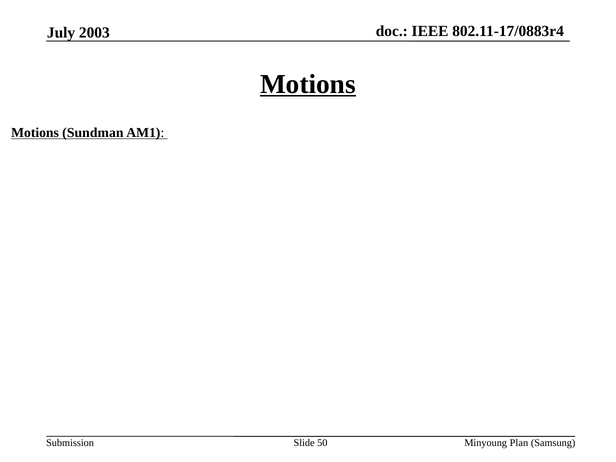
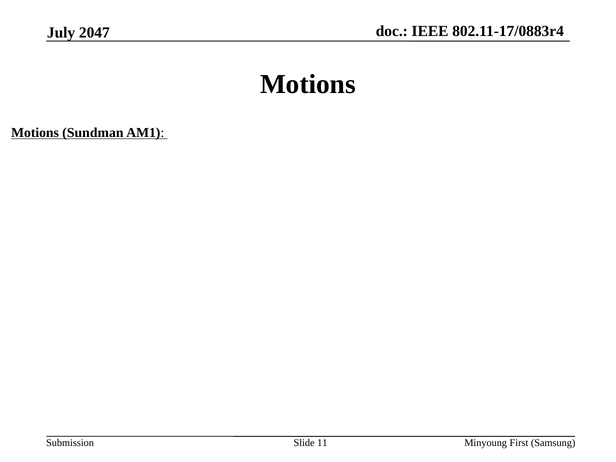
2003: 2003 -> 2047 (94, 33)
Motions underline: present -> none (308, 84)
50: 50 -> 11 (322, 443)
Plan: Plan -> First (519, 443)
